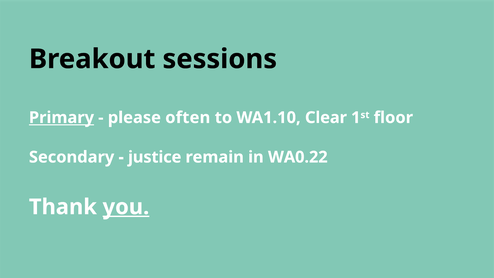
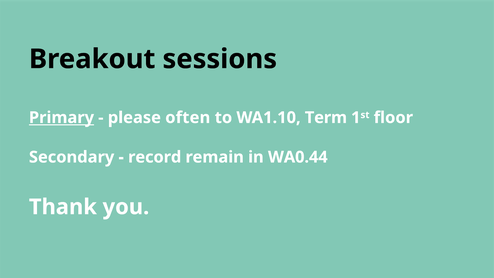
Clear: Clear -> Term (326, 118)
justice: justice -> record (155, 157)
WA0.22: WA0.22 -> WA0.44 (298, 157)
you underline: present -> none (126, 207)
